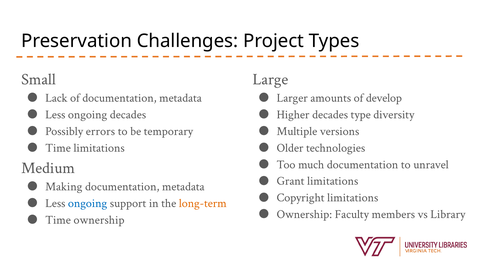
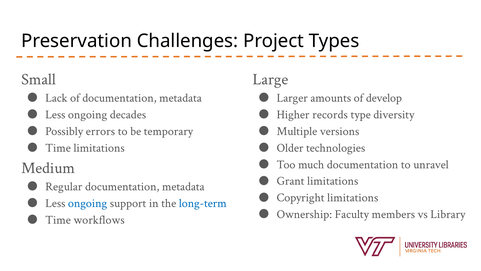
Higher decades: decades -> records (330, 114)
Making: Making -> Regular (64, 186)
long-term colour: orange -> blue (203, 203)
Time ownership: ownership -> workflows (99, 219)
